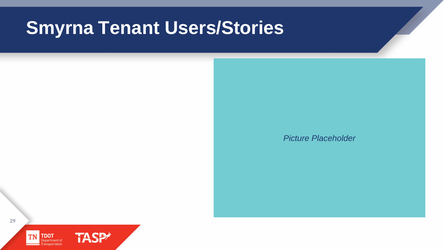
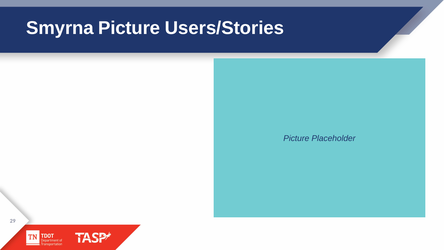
Smyrna Tenant: Tenant -> Picture (129, 28)
